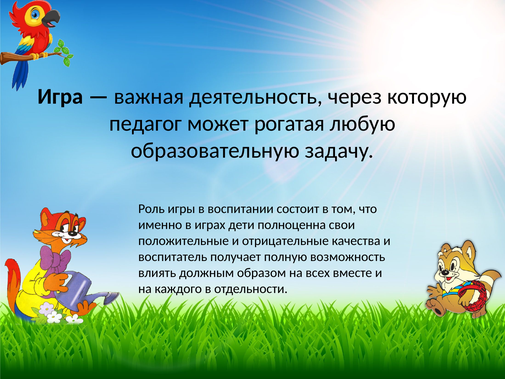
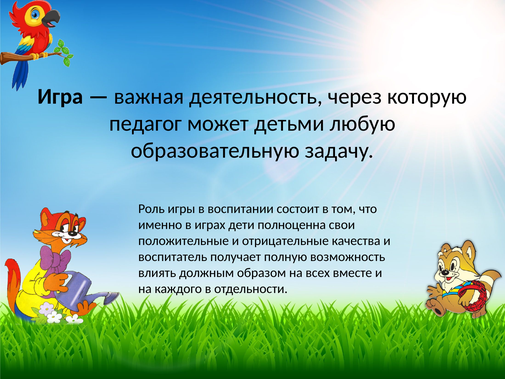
рогатая: рогатая -> детьми (289, 123)
